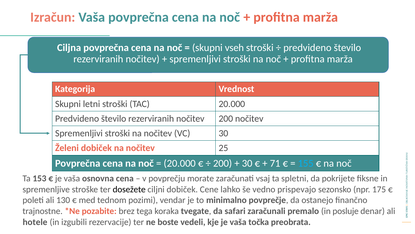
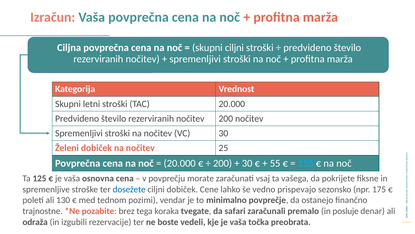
skupni vseh: vseh -> ciljni (234, 48)
71: 71 -> 55 (275, 163)
153: 153 -> 125 (39, 178)
spletni: spletni -> vašega (295, 178)
dosežete colour: black -> blue (129, 189)
hotele: hotele -> odraža (35, 222)
